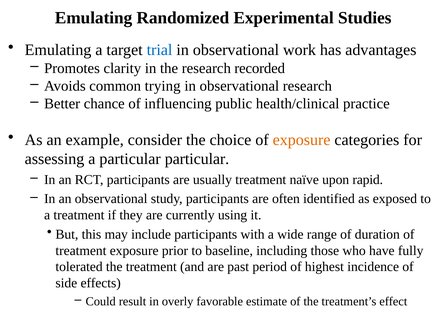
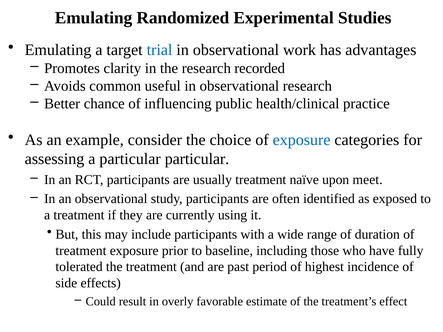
trying: trying -> useful (163, 86)
exposure colour: orange -> blue (302, 140)
rapid: rapid -> meet (368, 180)
